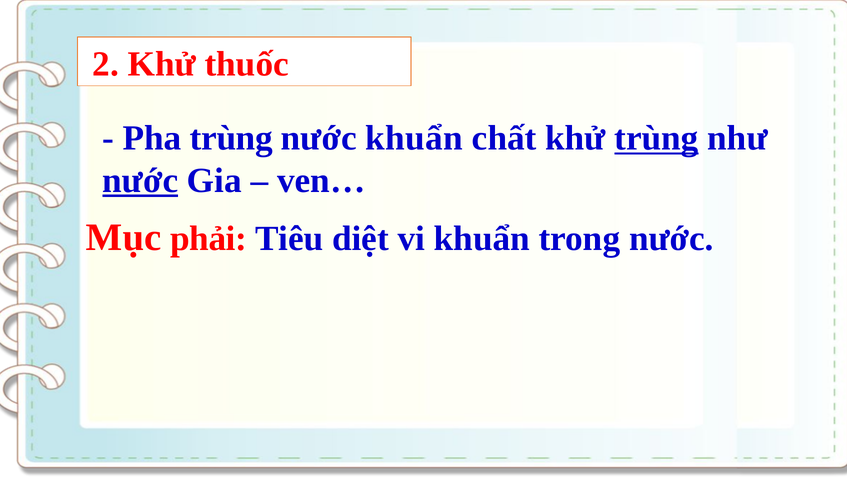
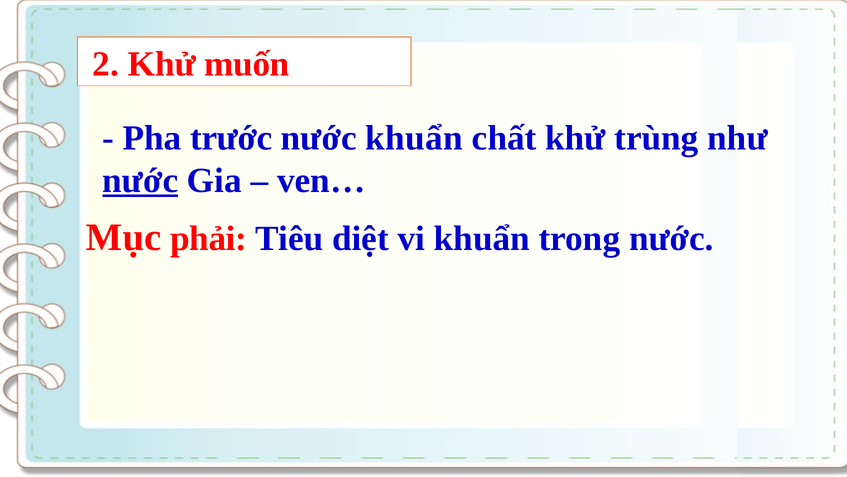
thuốc: thuốc -> muốn (247, 64)
Pha trùng: trùng -> trước (231, 138)
trùng underline: present -> none (657, 138)
